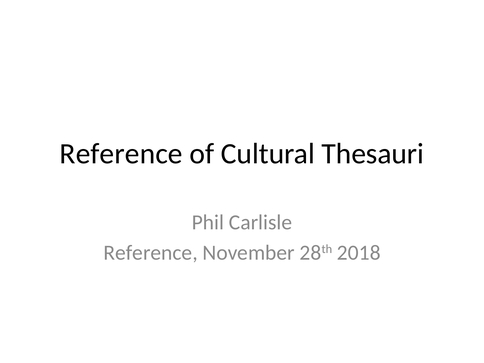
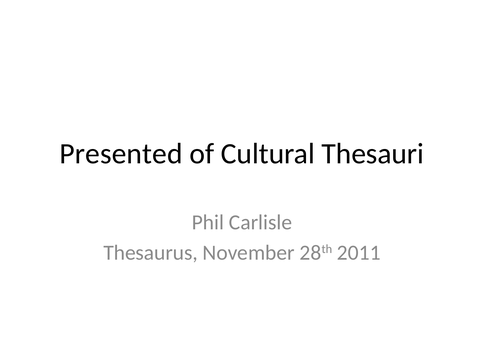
Reference: Reference -> Presented (121, 154)
Reference: Reference -> Thesaurus (151, 253)
2018: 2018 -> 2011 (359, 253)
